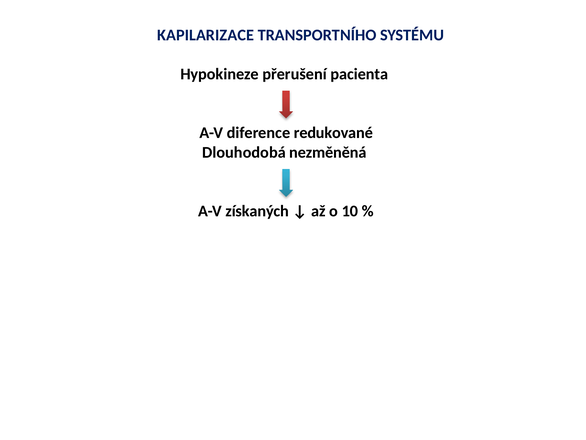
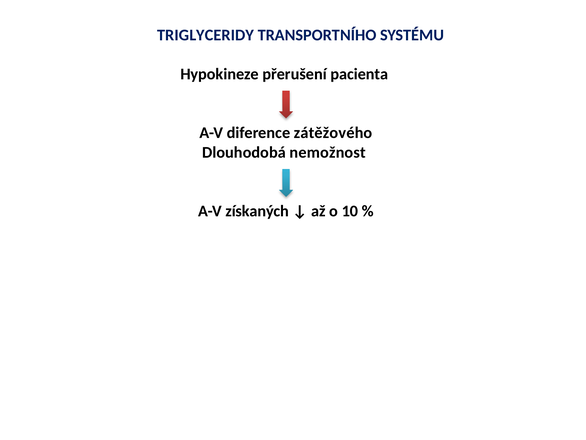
KAPILARIZACE: KAPILARIZACE -> TRIGLYCERIDY (206, 35)
redukované: redukované -> zátěžového (333, 133)
nezměněná: nezměněná -> nemožnost (328, 152)
